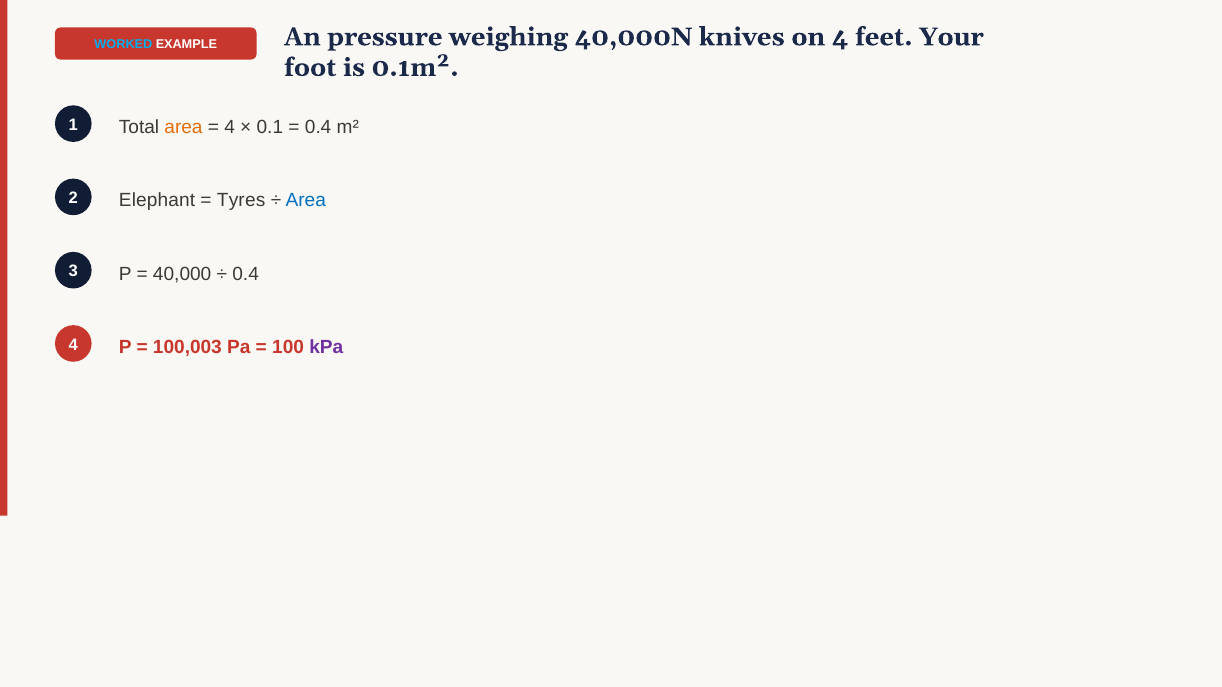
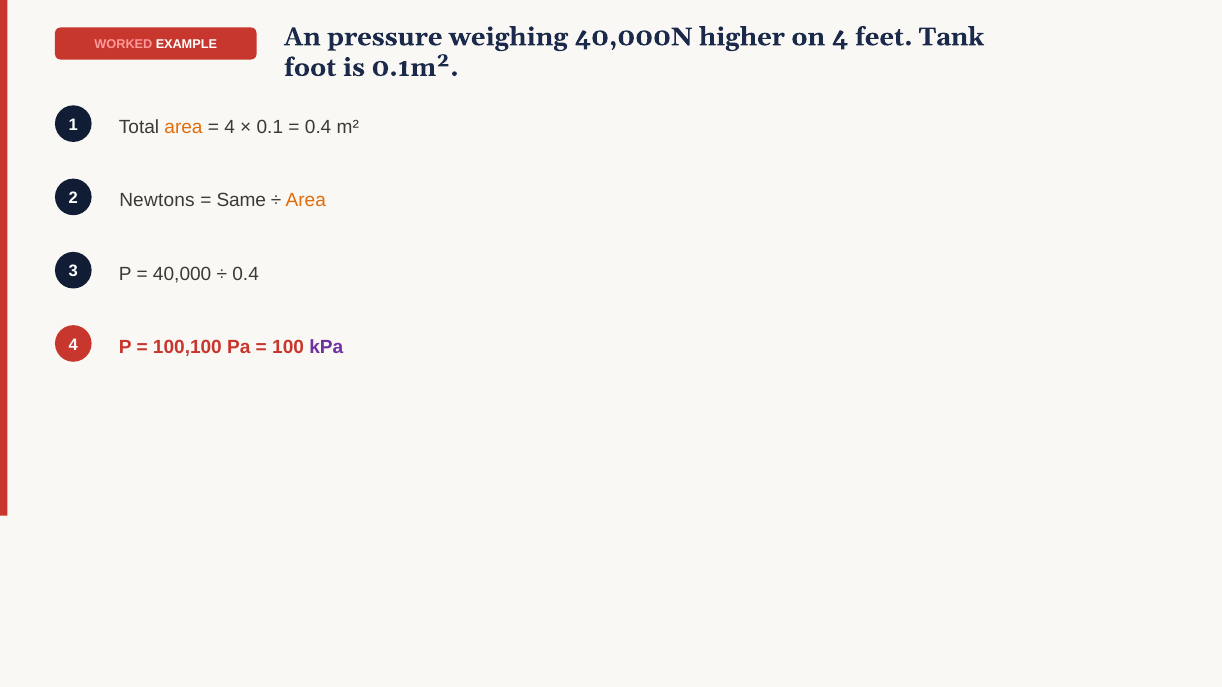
WORKED colour: light blue -> pink (123, 44)
knives: knives -> higher (742, 37)
Your: Your -> Tank (951, 37)
Elephant: Elephant -> Newtons (157, 201)
Tyres: Tyres -> Same (241, 201)
Area colour: blue -> orange (306, 201)
100,003: 100,003 -> 100,100 (187, 347)
